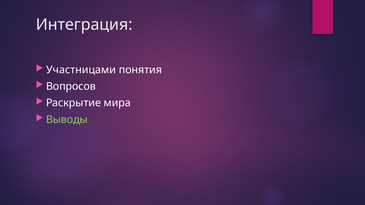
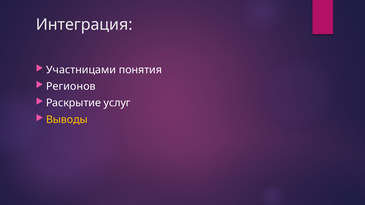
Вопросов: Вопросов -> Регионов (71, 87)
мира: мира -> услуг (117, 103)
Выводы colour: light green -> yellow (67, 120)
